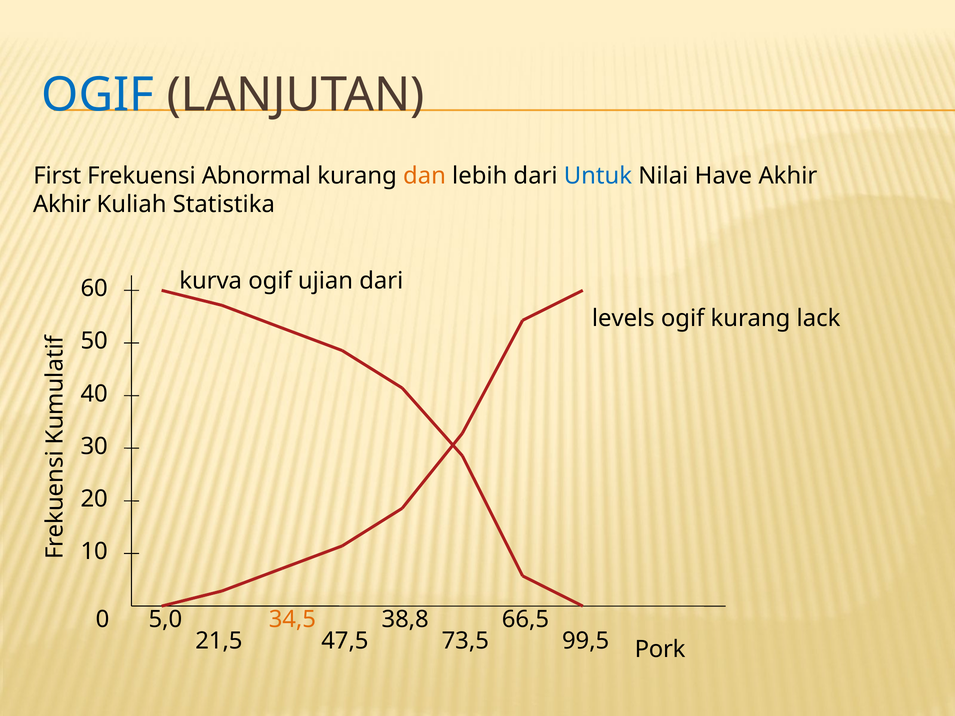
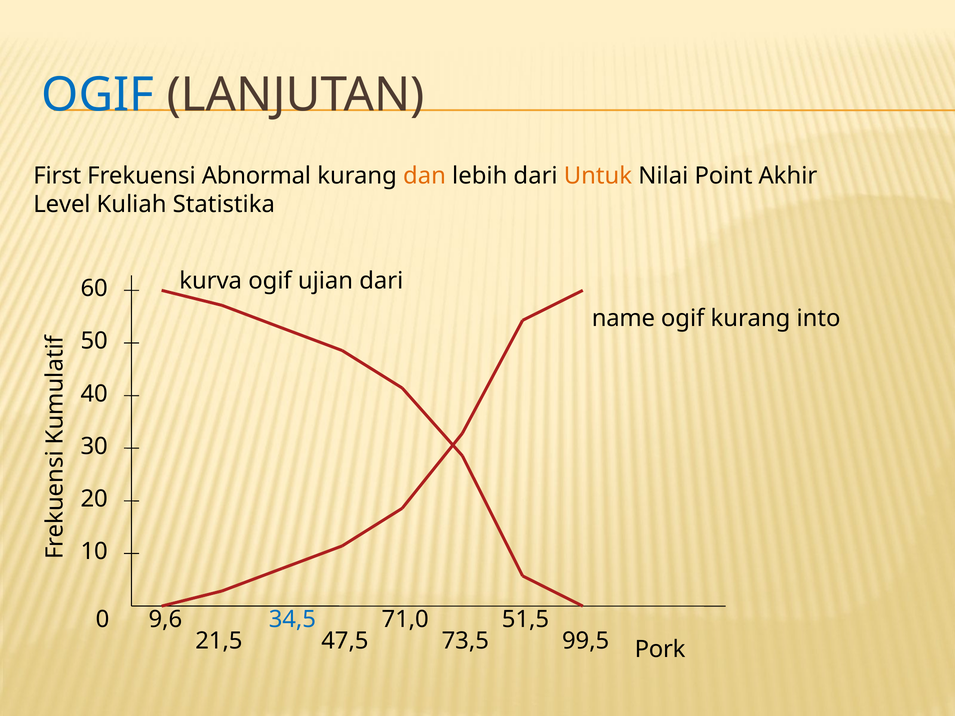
Untuk colour: blue -> orange (598, 176)
Have: Have -> Point (724, 176)
Akhir: Akhir -> Level (62, 205)
levels: levels -> name (623, 319)
lack: lack -> into (819, 319)
5,0: 5,0 -> 9,6 (165, 620)
34,5 colour: orange -> blue (292, 620)
38,8: 38,8 -> 71,0 (405, 620)
66,5: 66,5 -> 51,5 (525, 620)
